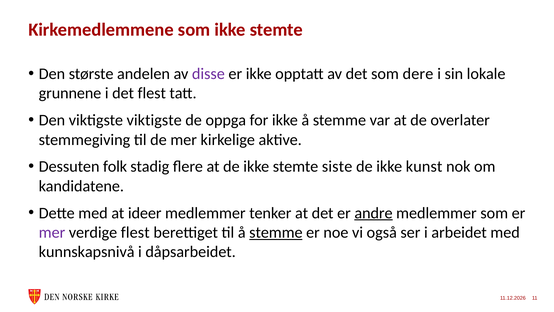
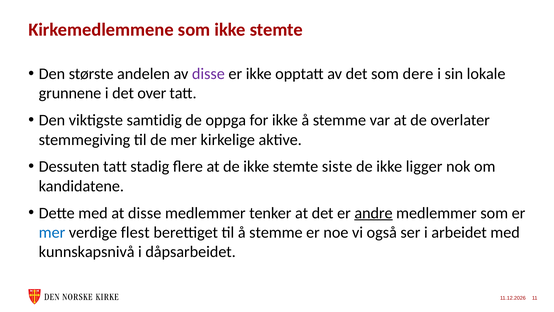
det flest: flest -> over (152, 93)
viktigste viktigste: viktigste -> samtidig (154, 120)
Dessuten folk: folk -> tatt (115, 166)
kunst: kunst -> ligger (424, 166)
at ideer: ideer -> disse (145, 213)
mer colour: purple -> blue (52, 232)
stemme underline: present -> none (276, 232)
